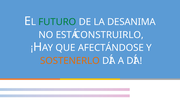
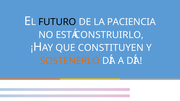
FUTURO colour: green -> black (57, 22)
DESANIMA: DESANIMA -> PACIENCIA (131, 22)
AFECTÁNDOSE: AFECTÁNDOSE -> CONSTITUYEN (111, 48)
